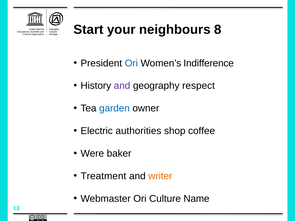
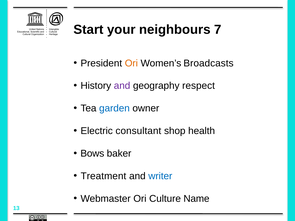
8: 8 -> 7 (218, 30)
Ori colour: blue -> orange (131, 63)
Indifference: Indifference -> Broadcasts (209, 63)
authorities: authorities -> consultant (138, 131)
coffee: coffee -> health (202, 131)
Were: Were -> Bows (92, 154)
writer colour: orange -> blue (160, 176)
